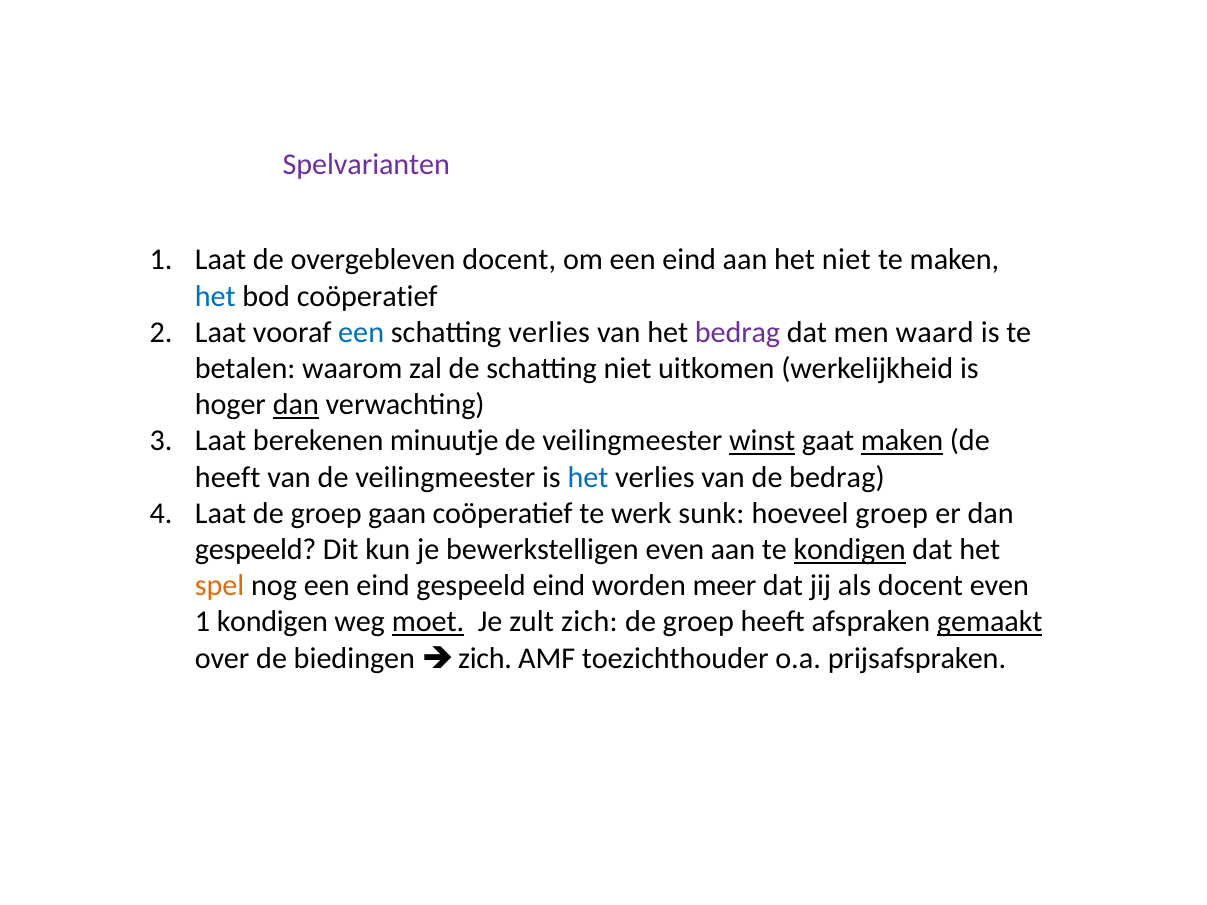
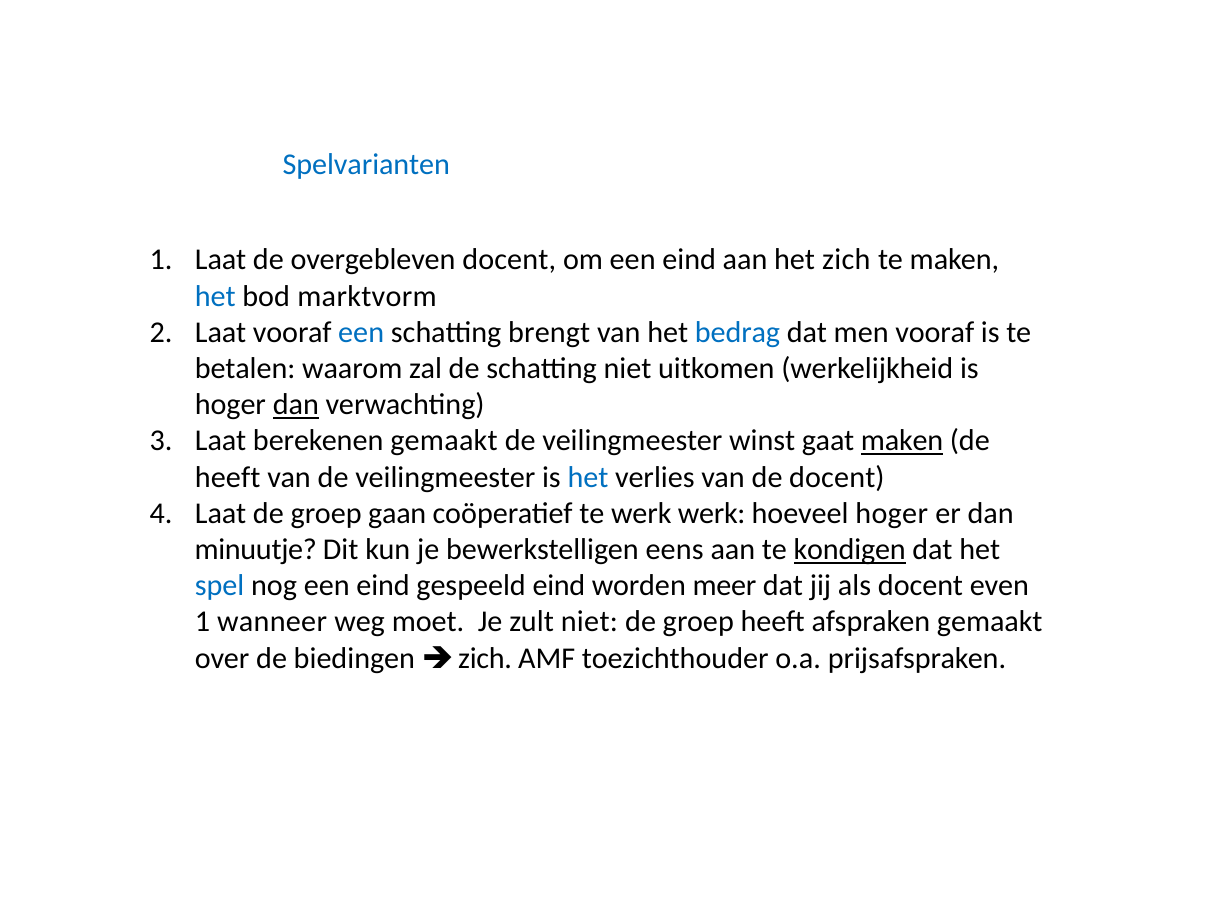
Spelvarianten colour: purple -> blue (366, 165)
het niet: niet -> zich (846, 260)
bod coöperatief: coöperatief -> marktvorm (367, 296)
schatting verlies: verlies -> brengt (549, 333)
bedrag colour: purple -> blue (738, 333)
men waard: waard -> vooraf (935, 333)
berekenen minuutje: minuutje -> gemaakt (444, 441)
winst underline: present -> none (762, 441)
de bedrag: bedrag -> docent (837, 477)
werk sunk: sunk -> werk (712, 514)
hoeveel groep: groep -> hoger (892, 514)
gespeeld: gespeeld -> minuutje (256, 550)
bewerkstelligen even: even -> eens (675, 550)
spel colour: orange -> blue (220, 586)
1 kondigen: kondigen -> wanneer (272, 622)
moet underline: present -> none (428, 622)
zult zich: zich -> niet (589, 622)
gemaakt underline: present -> none (990, 622)
